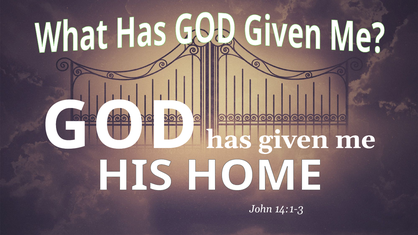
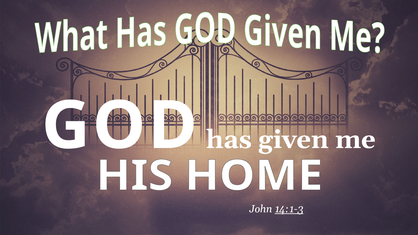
14:1-3 underline: none -> present (289, 209)
